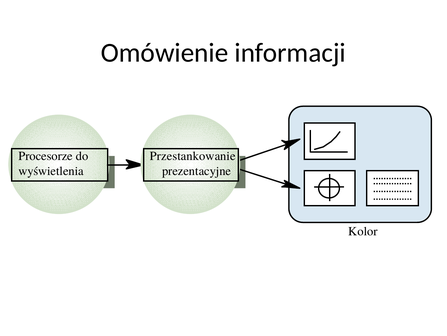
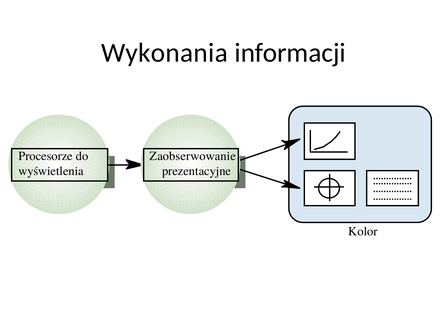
Omówienie: Omówienie -> Wykonania (164, 53)
Przestankowanie: Przestankowanie -> Zaobserwowanie (193, 156)
